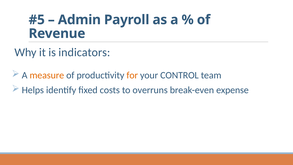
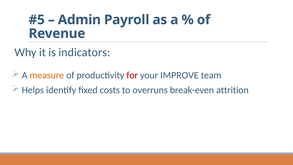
for colour: orange -> red (132, 75)
CONTROL: CONTROL -> IMPROVE (179, 75)
expense: expense -> attrition (232, 90)
